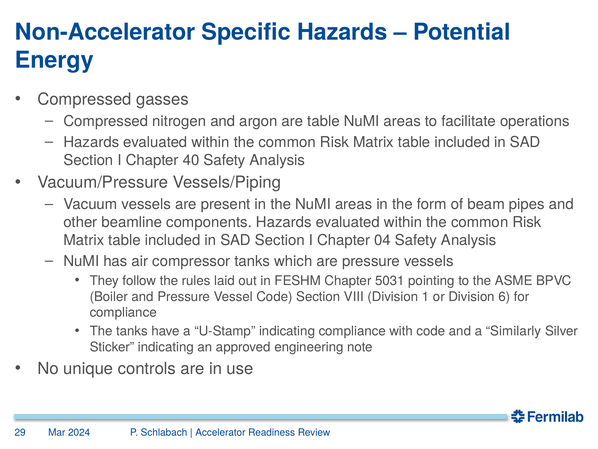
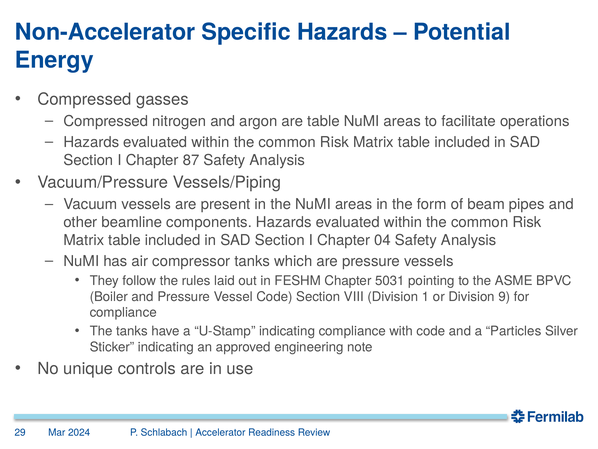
40: 40 -> 87 (191, 160)
6: 6 -> 9 (504, 296)
Similarly: Similarly -> Particles (514, 331)
